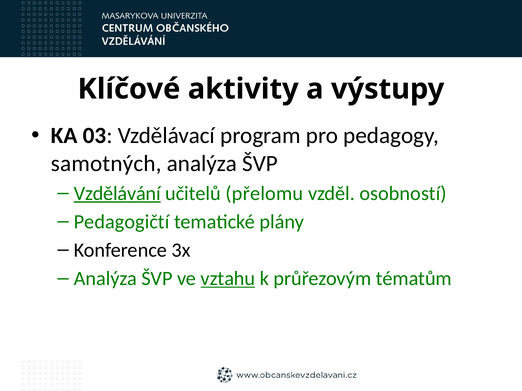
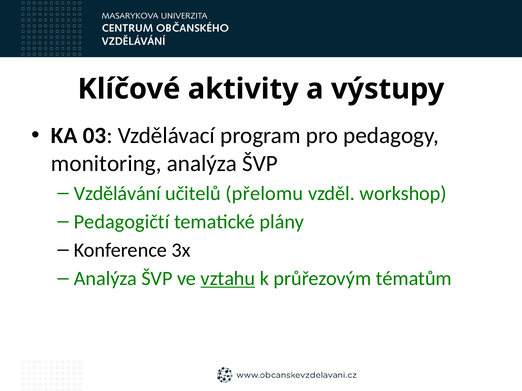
samotných: samotných -> monitoring (106, 164)
Vzdělávání underline: present -> none (117, 194)
osobností: osobností -> workshop (403, 194)
